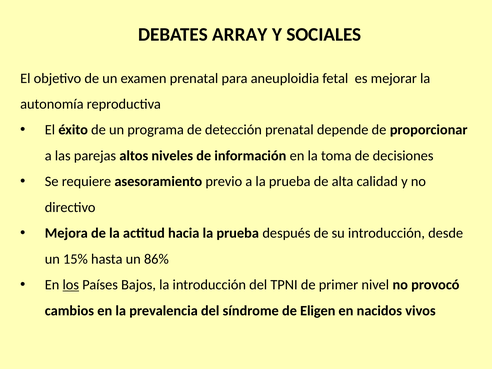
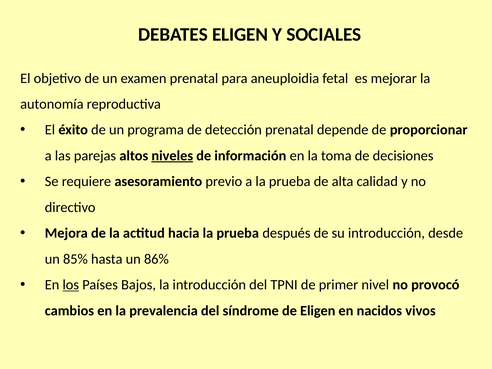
DEBATES ARRAY: ARRAY -> ELIGEN (240, 34)
niveles underline: none -> present (172, 156)
15%: 15% -> 85% (75, 259)
